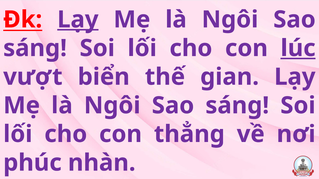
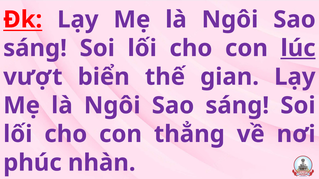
Lạy underline: present -> none (78, 20)
